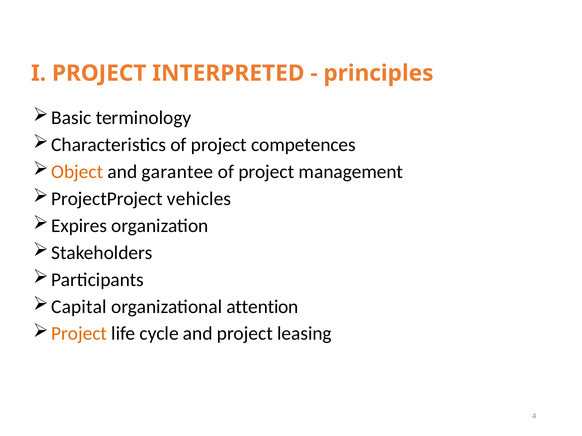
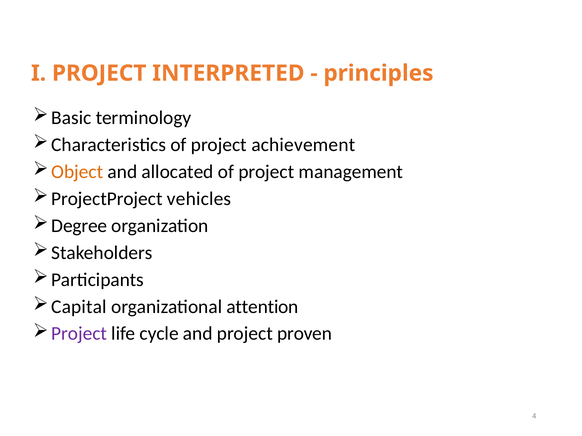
competences: competences -> achievement (303, 145)
garantee: garantee -> allocated (178, 172)
Expires: Expires -> Degree (79, 226)
Project colour: orange -> purple (79, 334)
leasing: leasing -> proven (305, 334)
